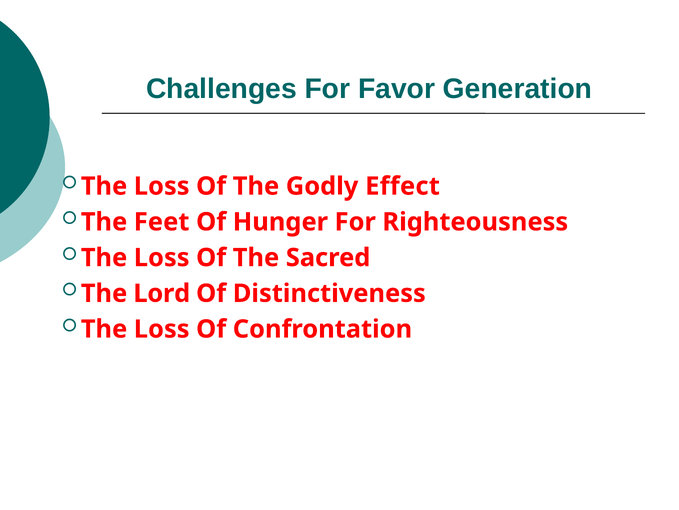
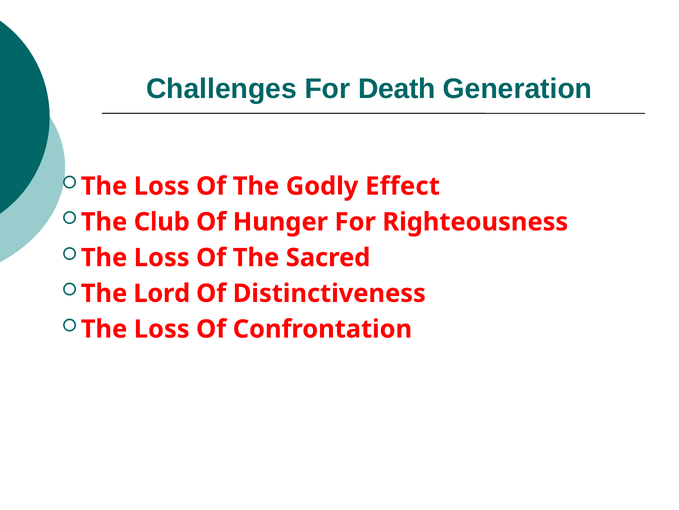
Favor: Favor -> Death (397, 89)
Feet: Feet -> Club (162, 222)
